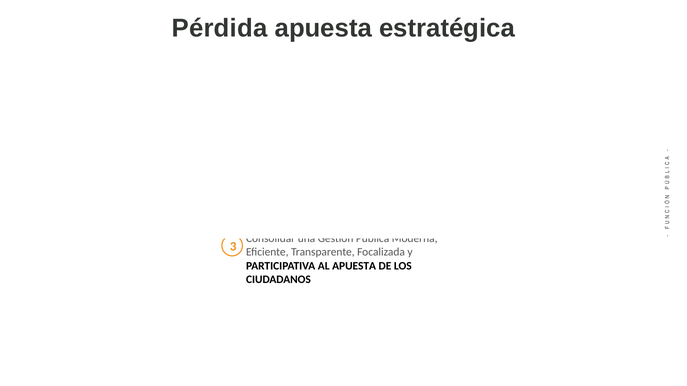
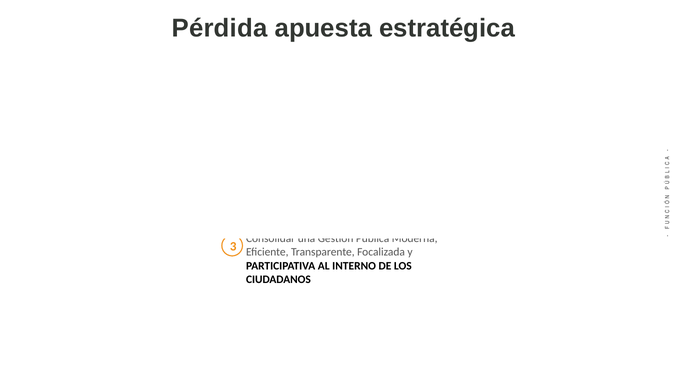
AL APUESTA: APUESTA -> INTERNO (354, 266)
